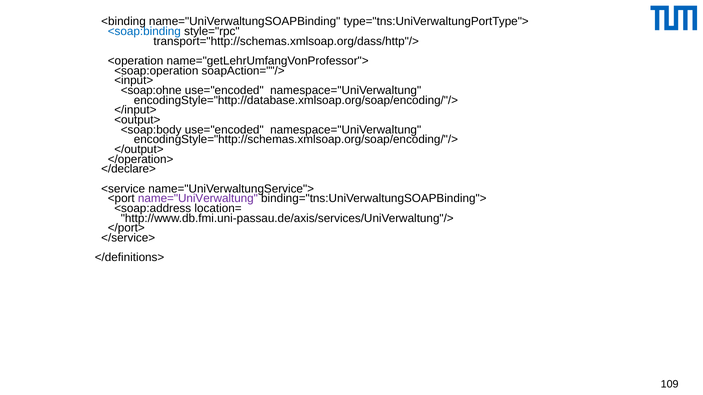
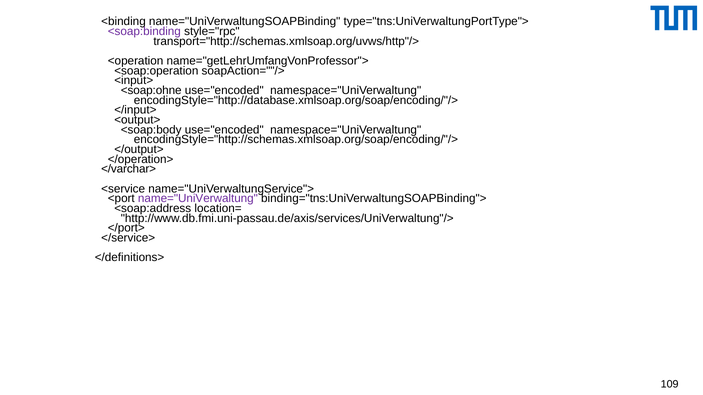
<soap:binding colour: blue -> purple (144, 31)
transport="http://schemas.xmlsoap.org/dass/http"/>: transport="http://schemas.xmlsoap.org/dass/http"/> -> transport="http://schemas.xmlsoap.org/uvws/http"/> (286, 41)
</declare>: </declare> -> </varchar> (129, 169)
